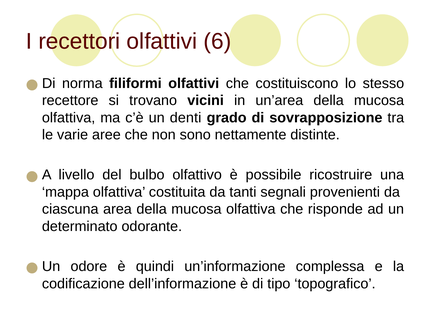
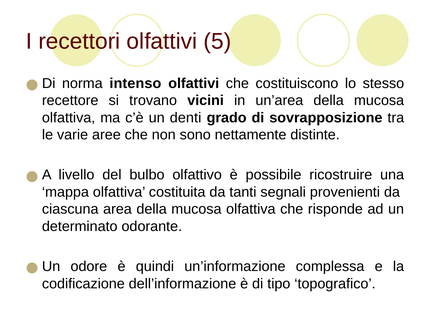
6: 6 -> 5 (217, 41)
filiformi: filiformi -> intenso (135, 83)
